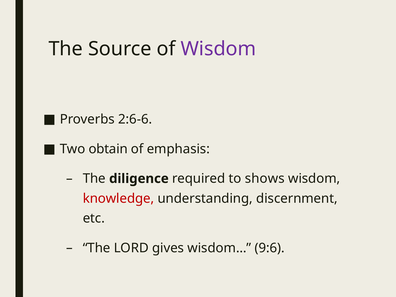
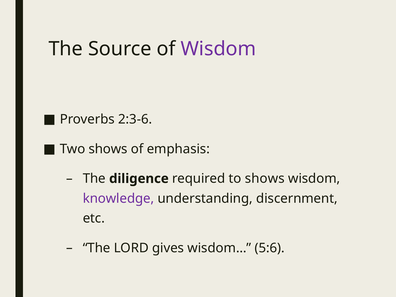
2:6-6: 2:6-6 -> 2:3-6 (135, 119)
Two obtain: obtain -> shows (108, 149)
knowledge colour: red -> purple (118, 198)
9:6: 9:6 -> 5:6 (270, 248)
